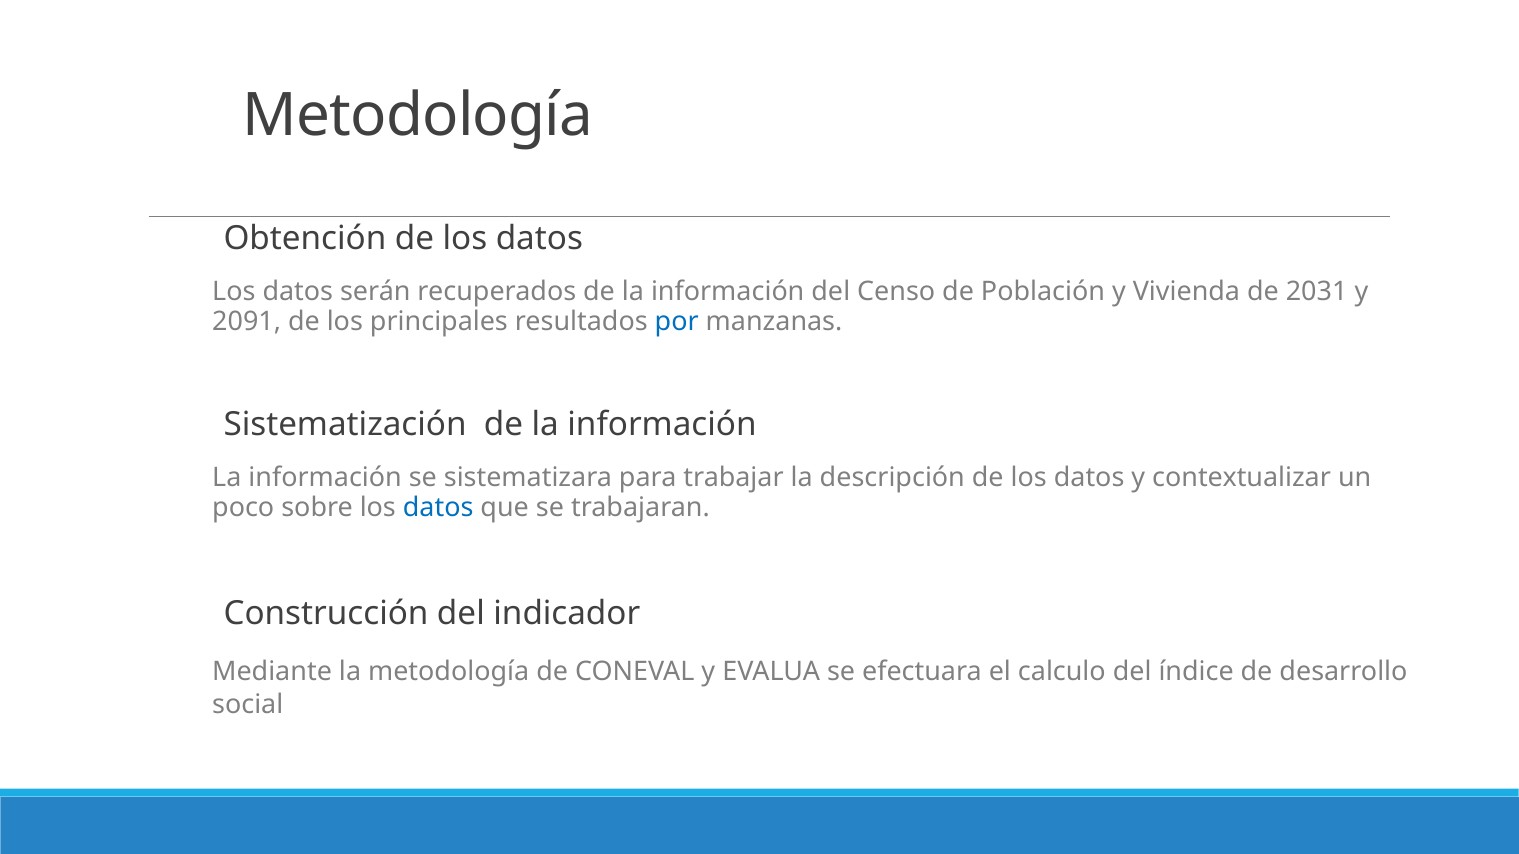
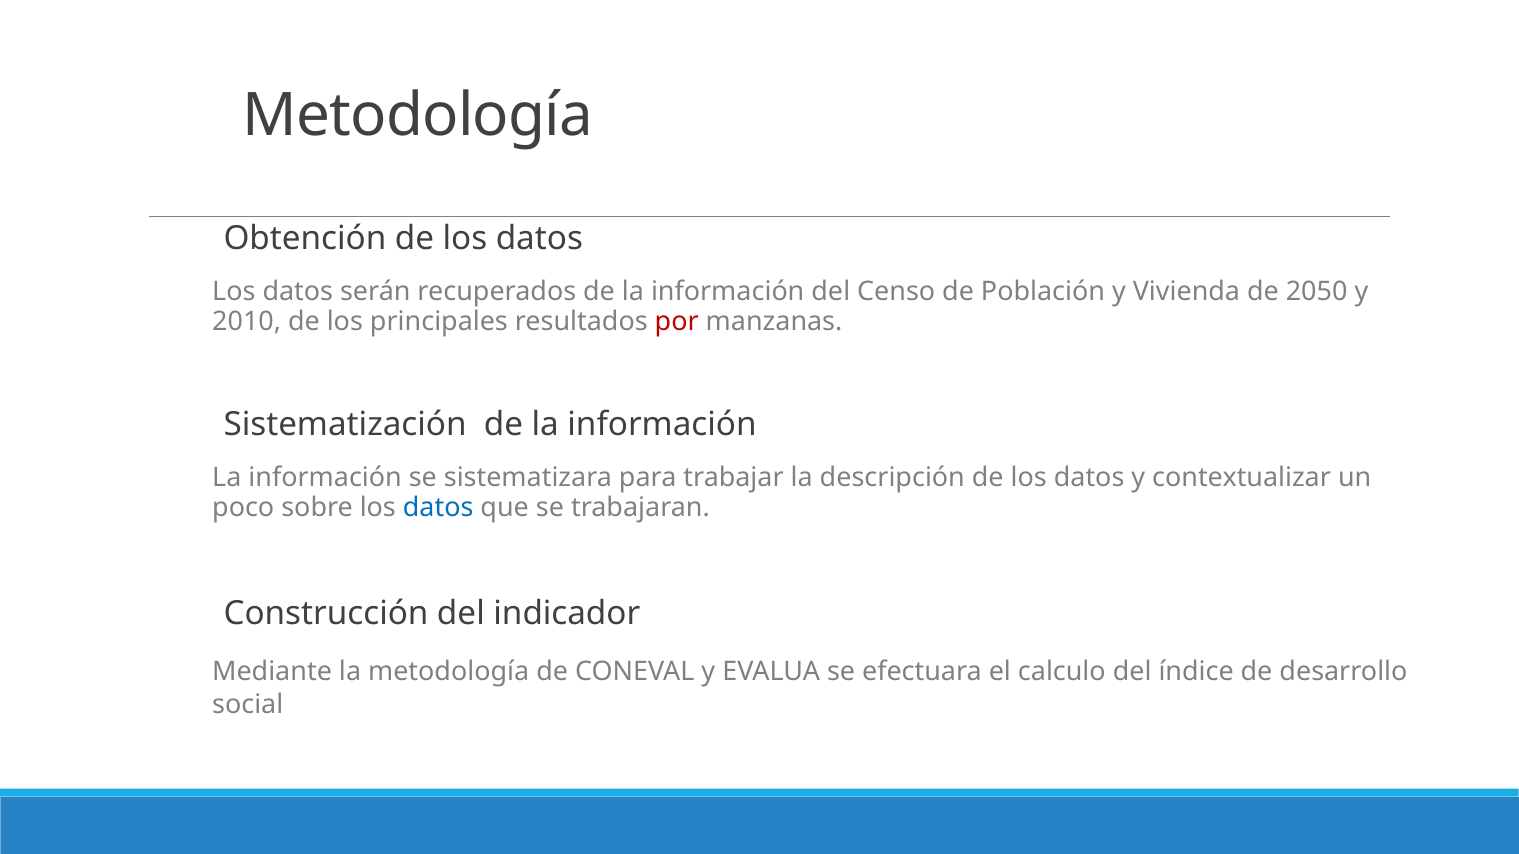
2031: 2031 -> 2050 (1317, 292)
2091: 2091 -> 2010 (247, 322)
por colour: blue -> red (677, 322)
